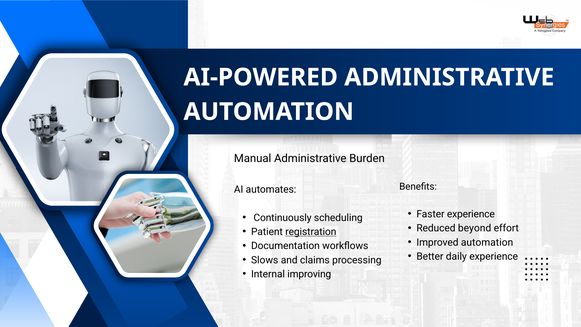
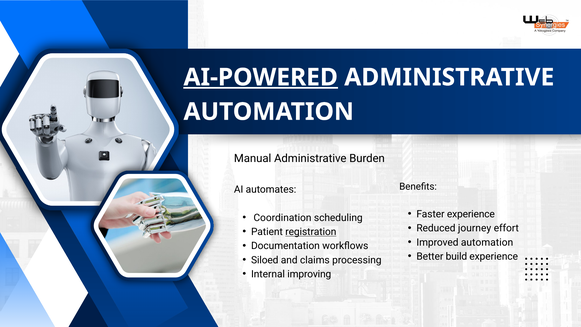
AI-POWERED underline: none -> present (261, 77)
Continuously: Continuously -> Coordination (283, 218)
beyond: beyond -> journey (475, 228)
daily: daily -> build (456, 256)
Slows: Slows -> Siloed (265, 260)
